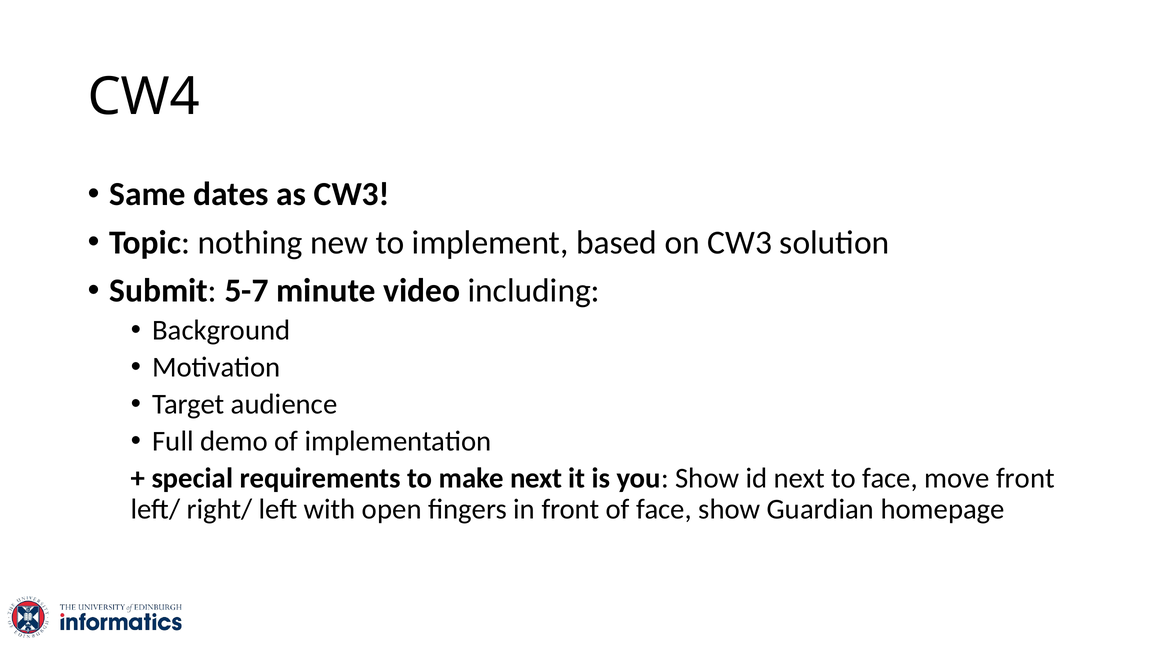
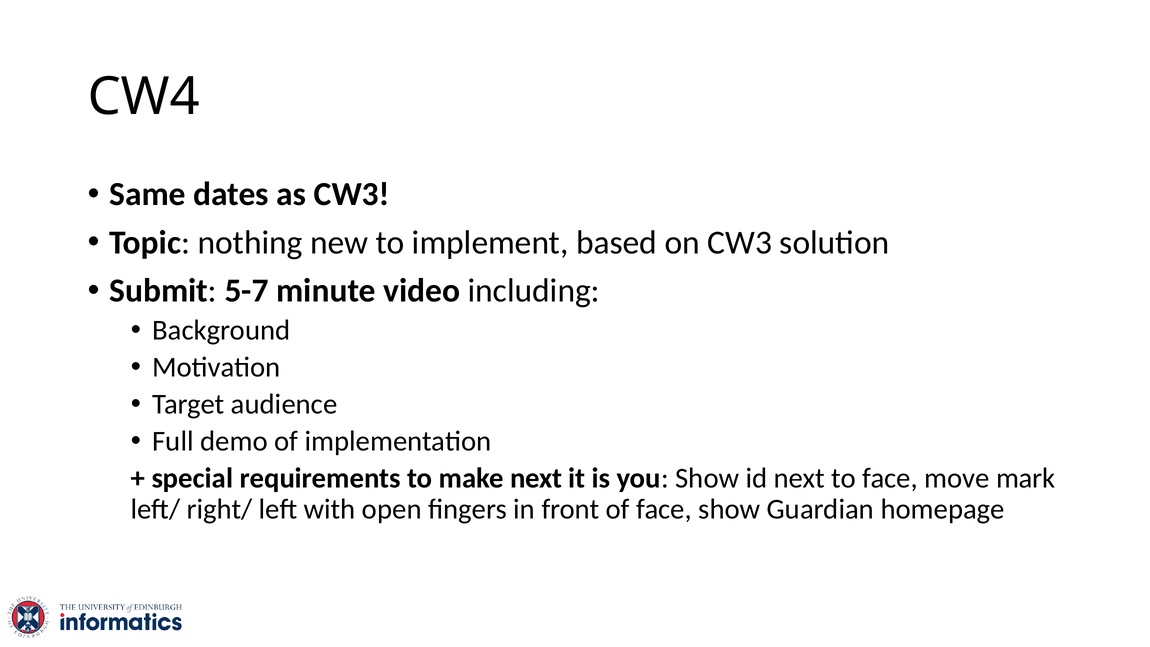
move front: front -> mark (1026, 478)
